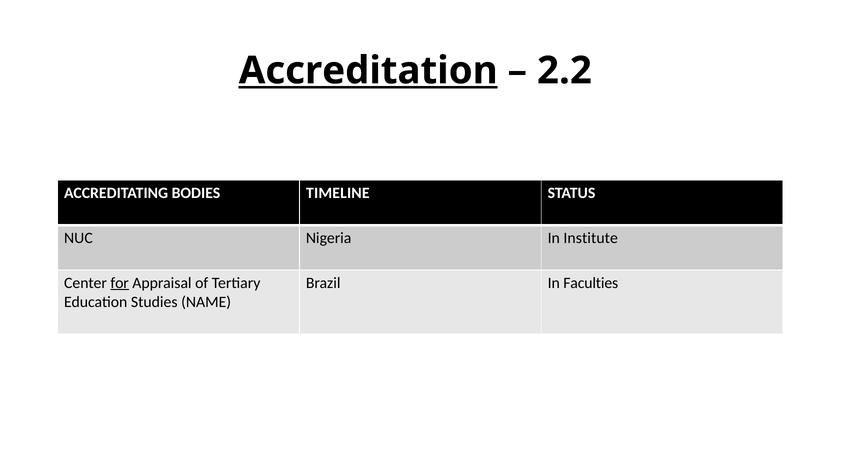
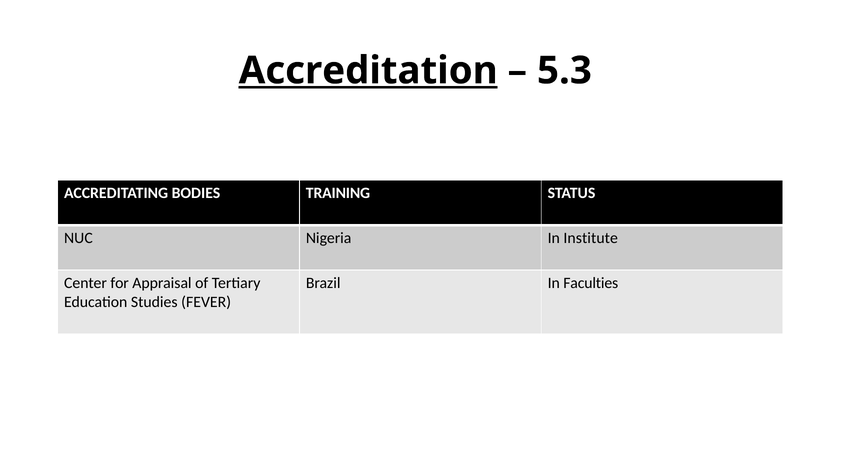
2.2: 2.2 -> 5.3 (564, 71)
TIMELINE: TIMELINE -> TRAINING (338, 193)
for underline: present -> none (120, 283)
NAME: NAME -> FEVER (206, 302)
